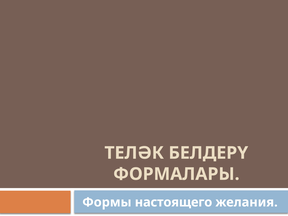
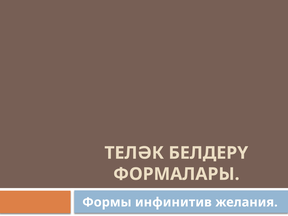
настоящего: настоящего -> инфинитив (173, 202)
